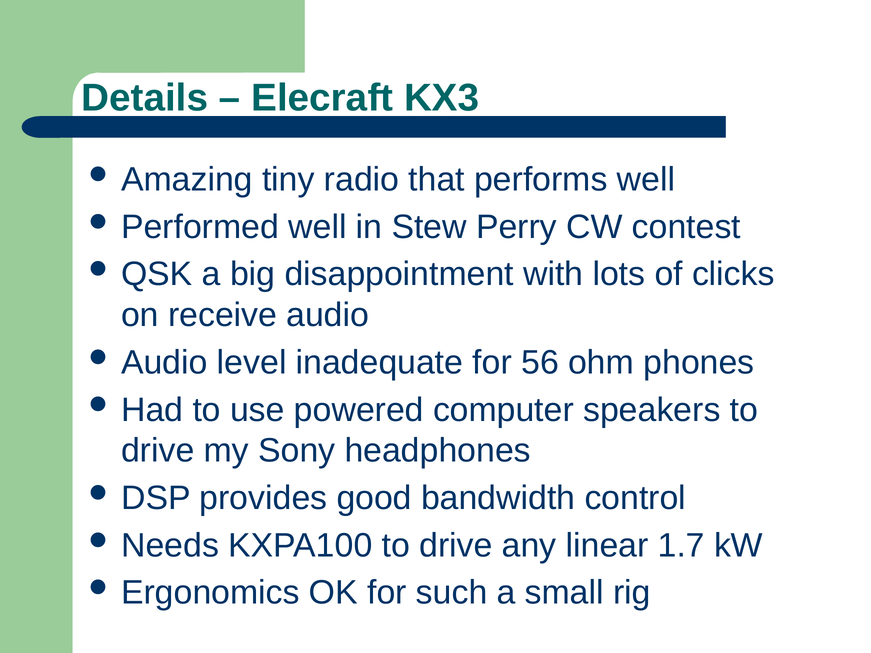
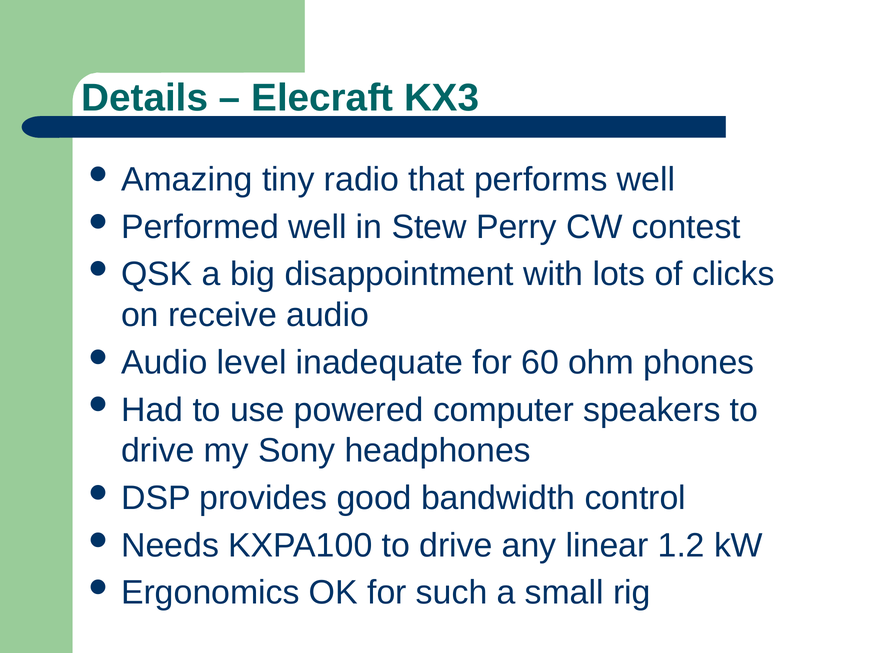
56: 56 -> 60 (540, 363)
1.7: 1.7 -> 1.2 (681, 546)
